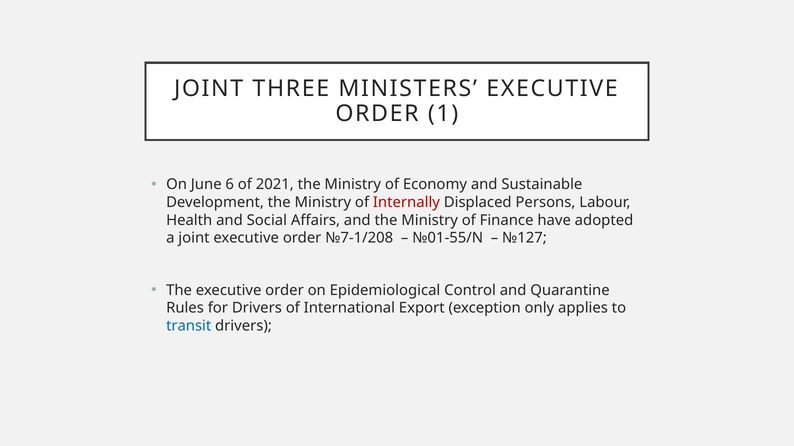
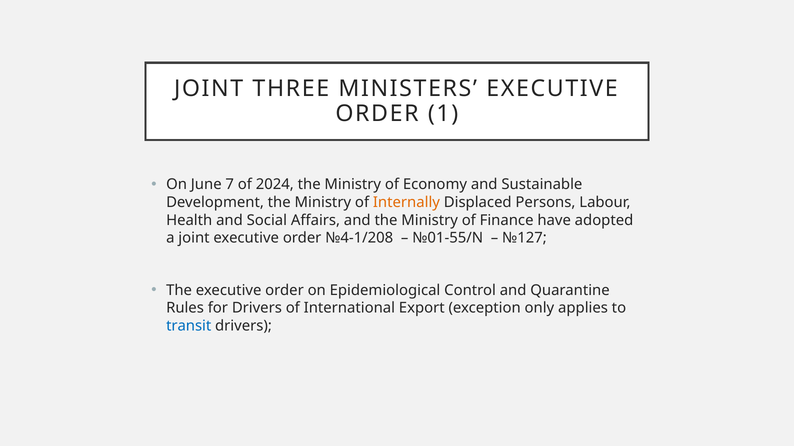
6: 6 -> 7 (230, 185)
2021: 2021 -> 2024 (275, 185)
Internally colour: red -> orange (406, 203)
№7-1/208: №7-1/208 -> №4-1/208 (359, 238)
